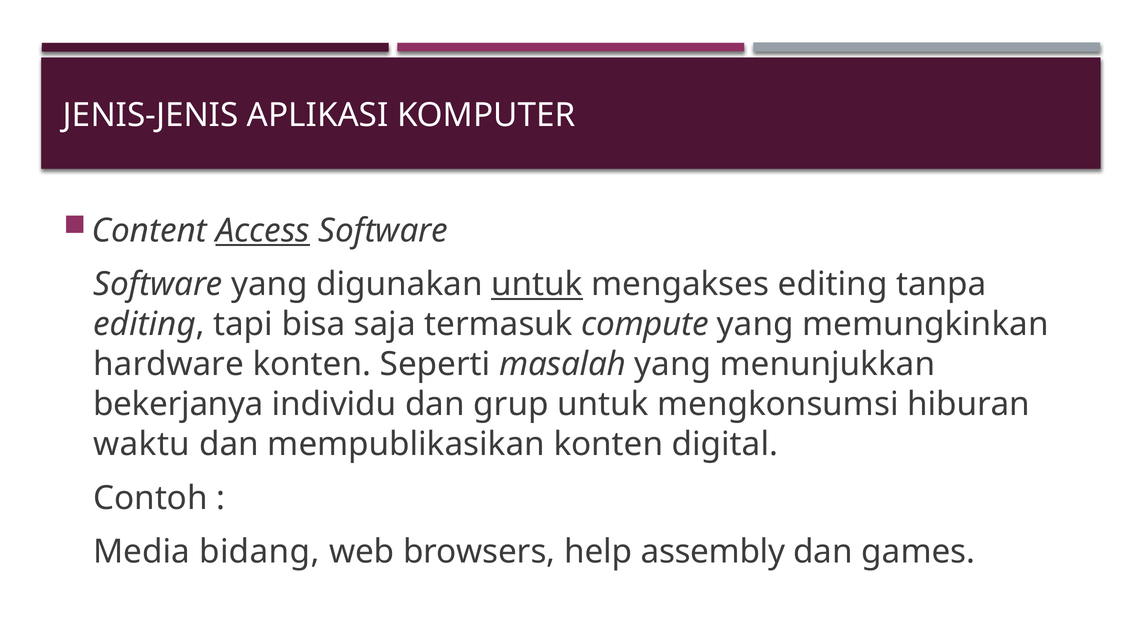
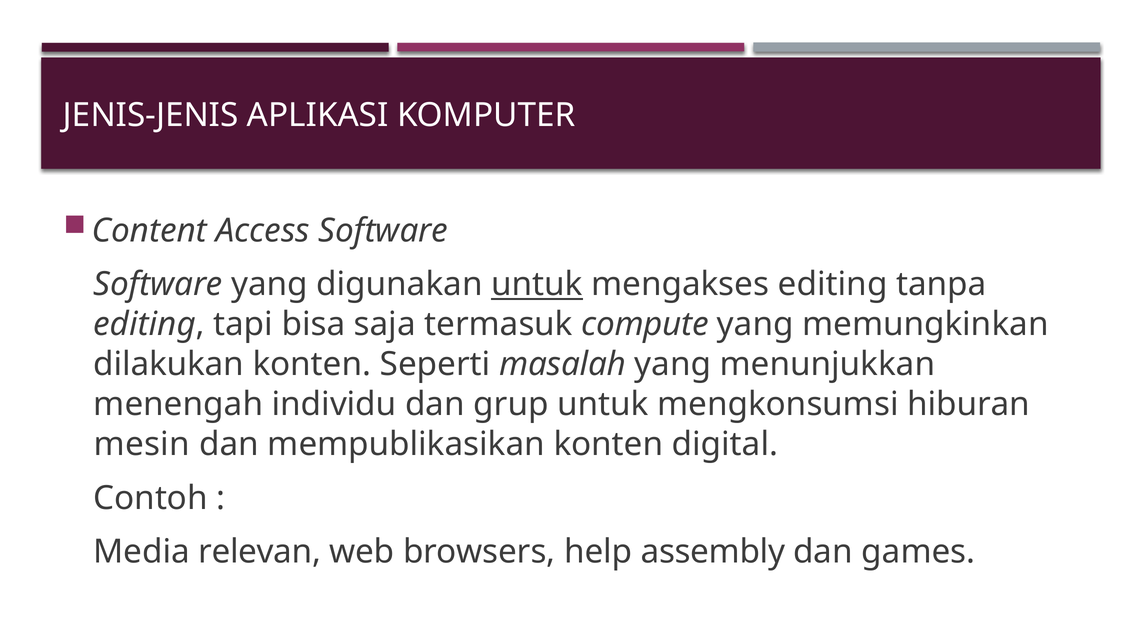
Access underline: present -> none (263, 231)
hardware: hardware -> dilakukan (169, 365)
bekerjanya: bekerjanya -> menengah (178, 405)
waktu: waktu -> mesin (142, 445)
bidang: bidang -> relevan (260, 552)
